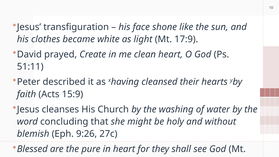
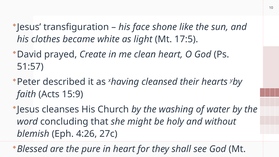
17:9: 17:9 -> 17:5 (186, 39)
51:11: 51:11 -> 51:57 (30, 67)
9:26: 9:26 -> 4:26 (87, 134)
